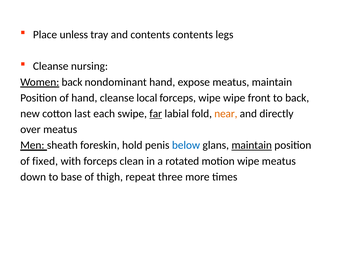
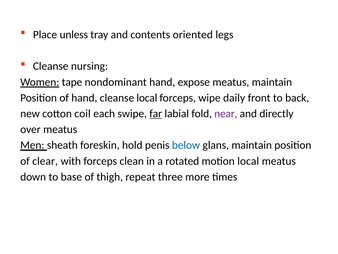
contents contents: contents -> oriented (193, 35)
Women back: back -> tape (72, 82)
wipe wipe: wipe -> daily (234, 98)
last: last -> coil (83, 113)
near colour: orange -> purple (226, 113)
maintain underline: present -> none (252, 145)
fixed: fixed -> clear (45, 161)
motion wipe: wipe -> local (248, 161)
